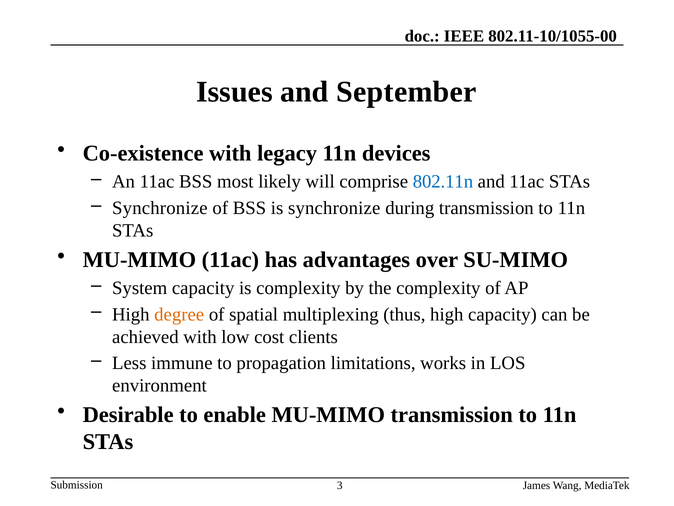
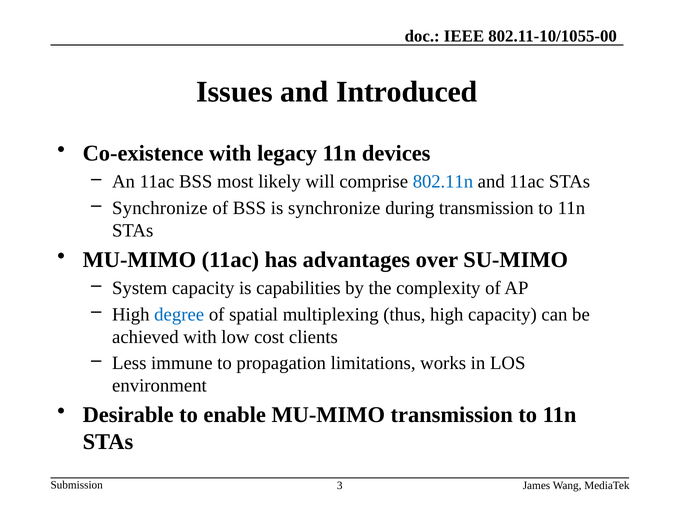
September: September -> Introduced (407, 92)
is complexity: complexity -> capabilities (298, 288)
degree colour: orange -> blue (179, 314)
